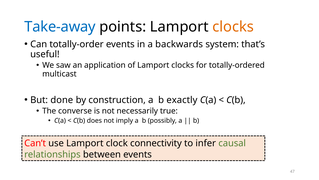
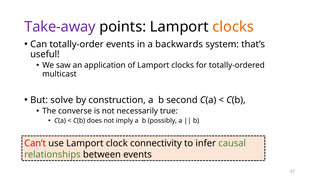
Take-away colour: blue -> purple (60, 27)
done: done -> solve (62, 100)
exactly: exactly -> second (182, 100)
